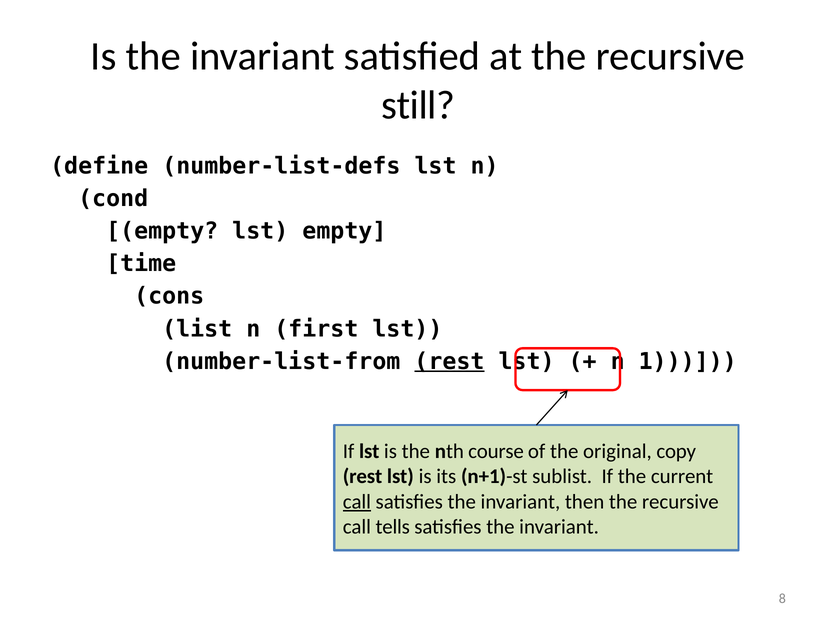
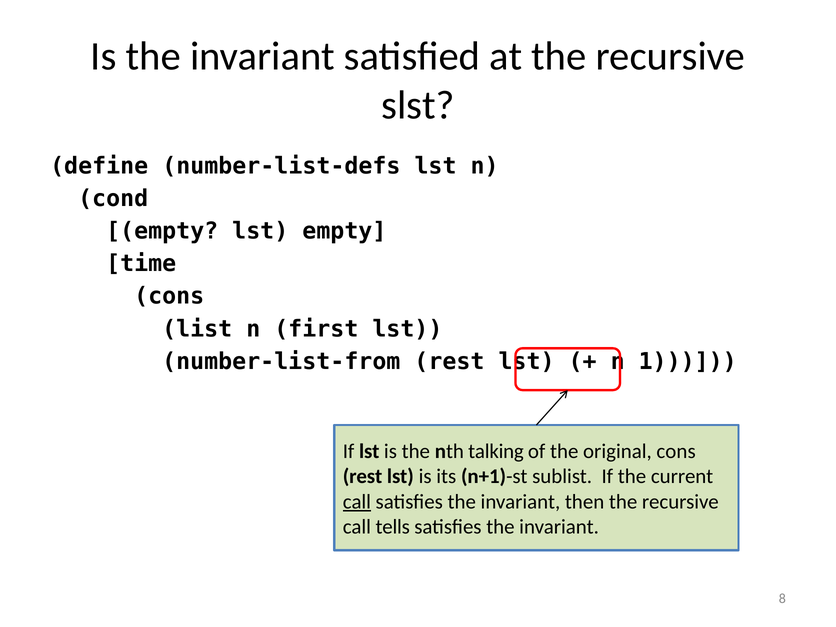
still: still -> slst (418, 105)
rest underline: present -> none (449, 361)
course: course -> talking (496, 451)
original copy: copy -> cons (676, 451)
